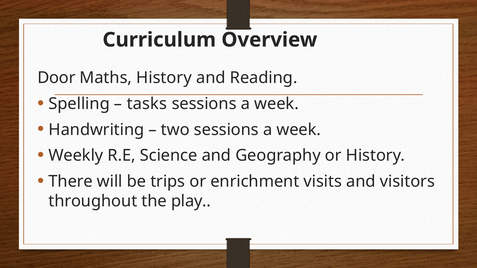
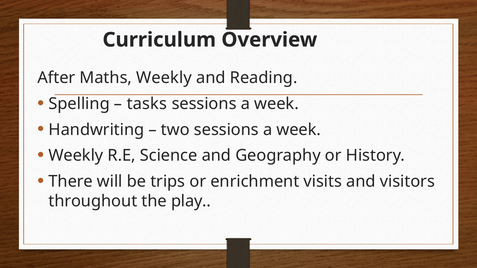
Door: Door -> After (56, 78)
Maths History: History -> Weekly (164, 78)
